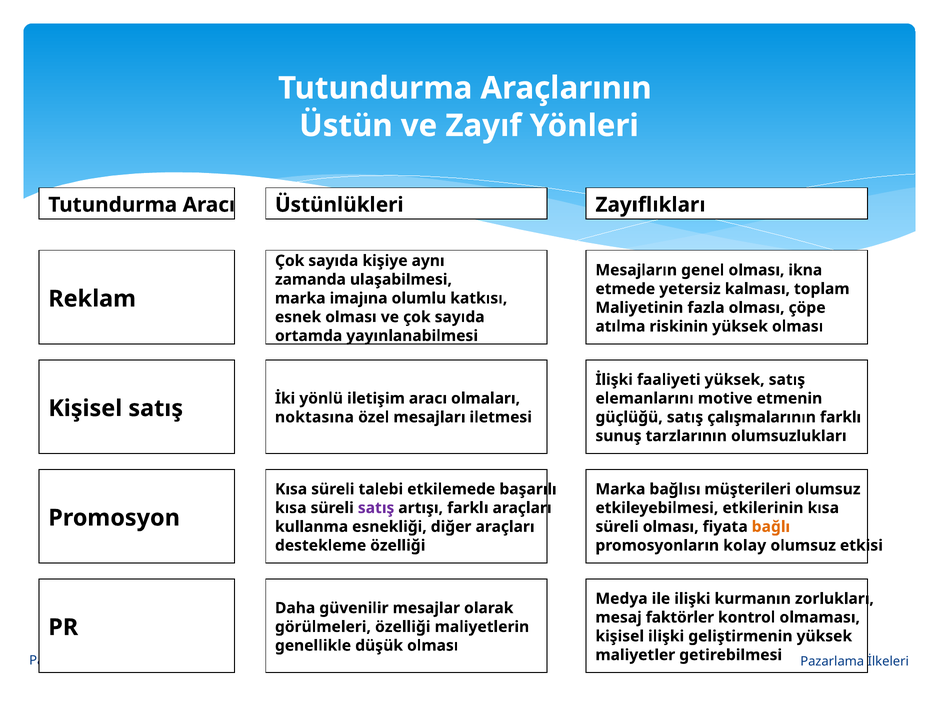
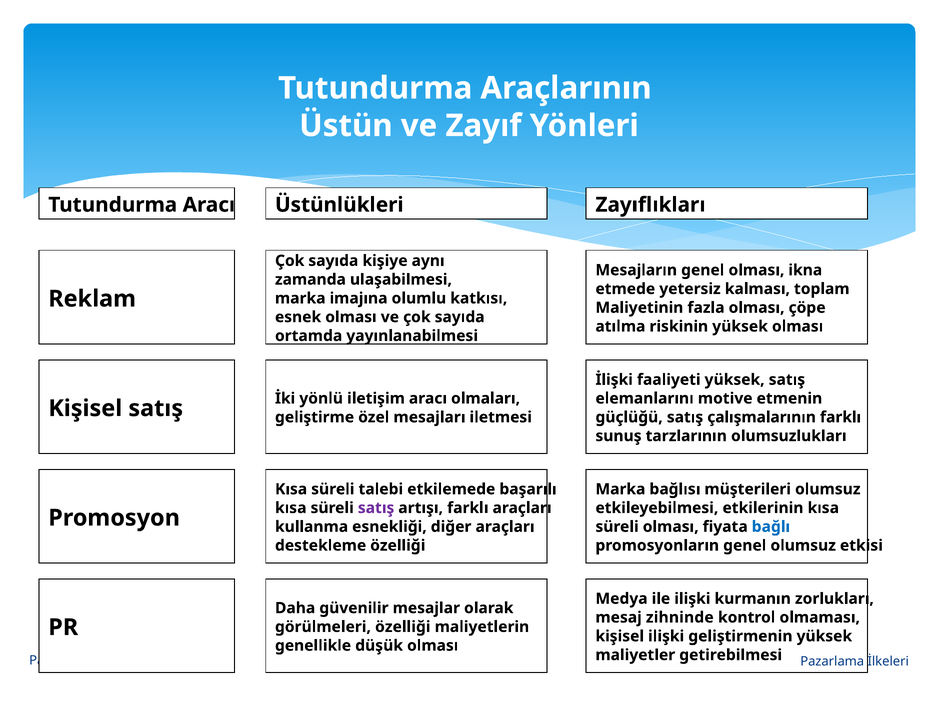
noktasına: noktasına -> geliştirme (315, 417)
bağlı colour: orange -> blue (771, 526)
promosyonların kolay: kolay -> genel (745, 545)
faktörler: faktörler -> zihninde (680, 617)
